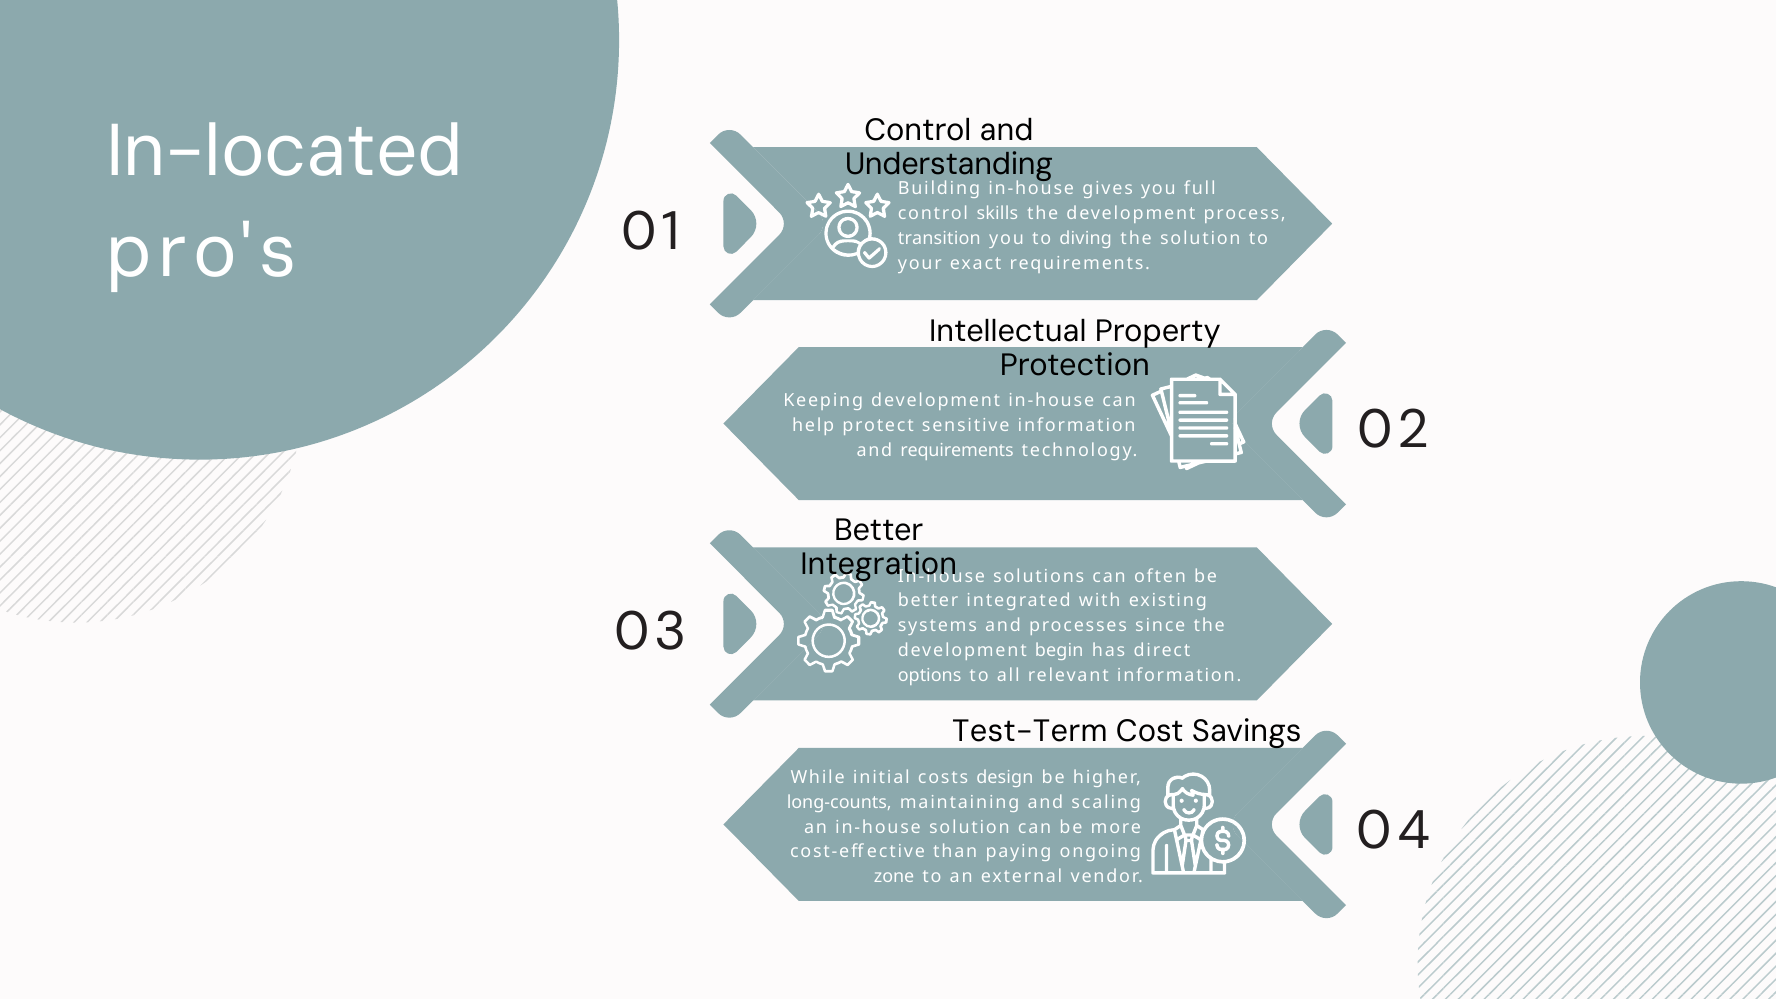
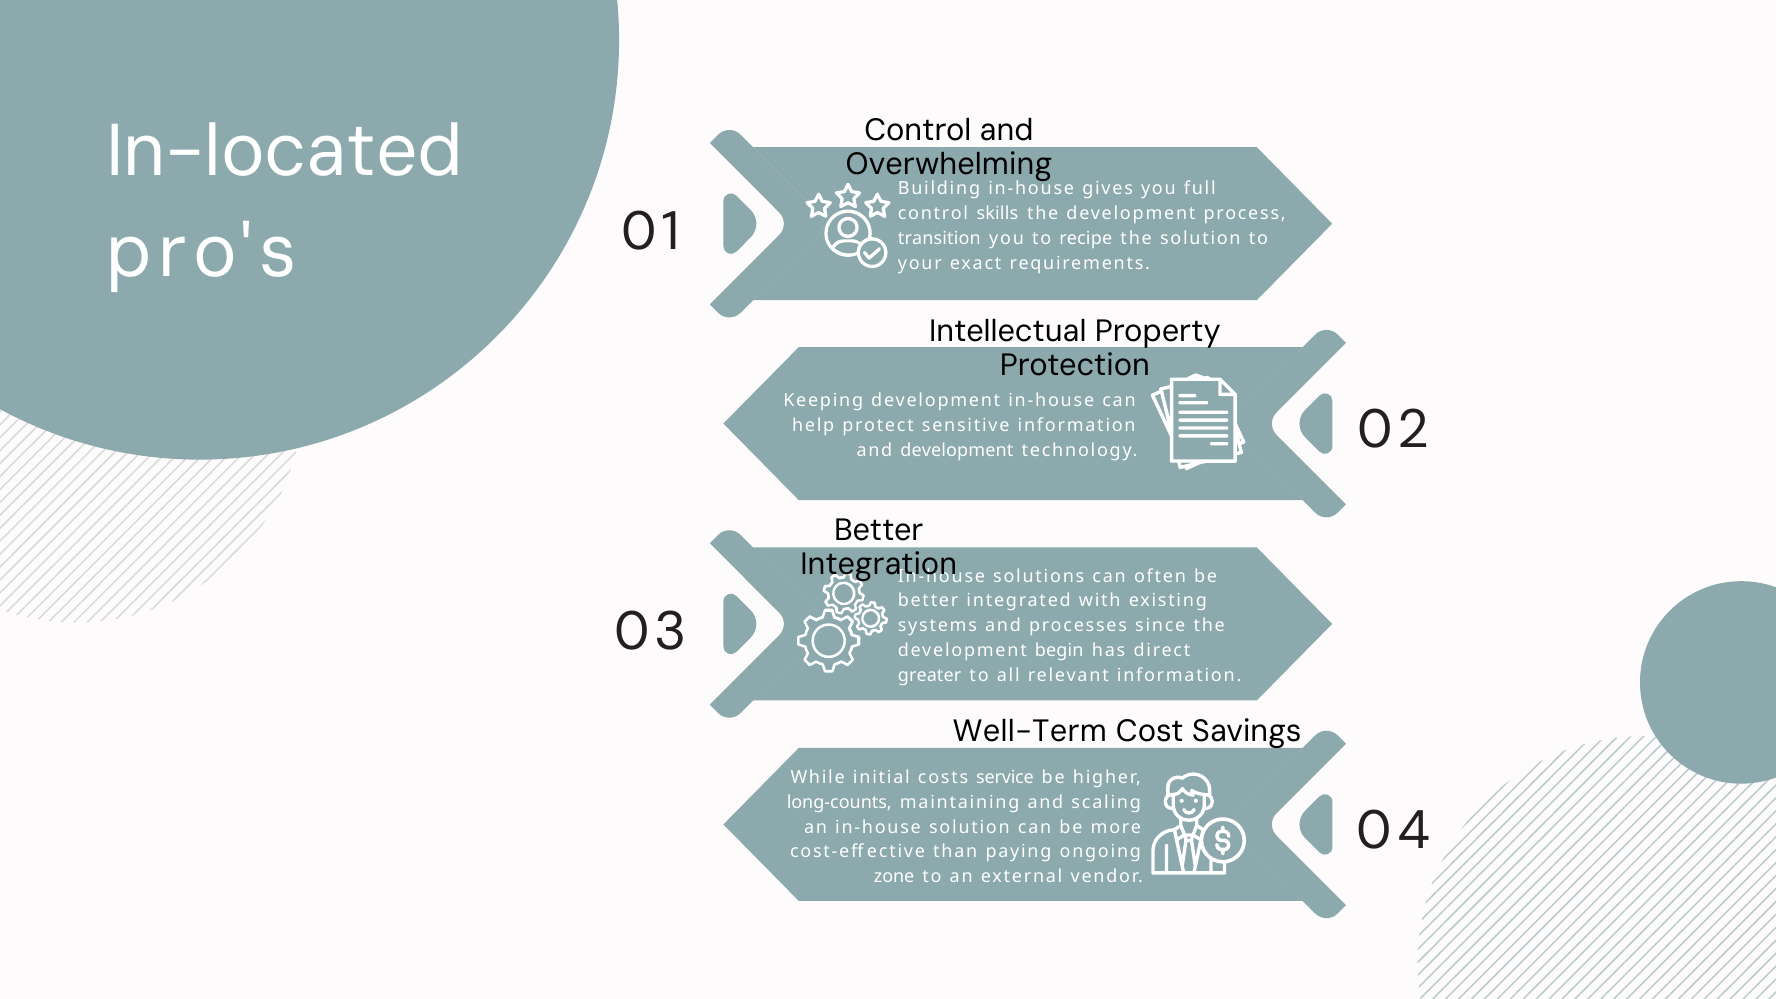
Understanding: Understanding -> Overwhelming (949, 164)
diving: diving -> recipe (1086, 238)
and requirements: requirements -> development (957, 451)
options: options -> greater (930, 675)
Test-Term: Test-Term -> Well-Term (1030, 731)
design: design -> service (1005, 777)
